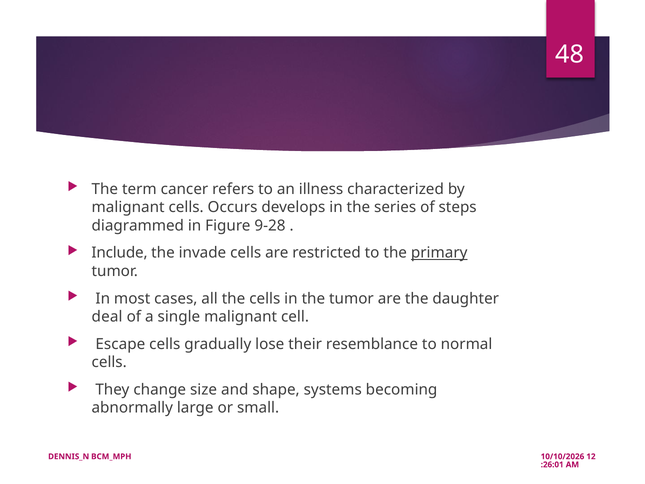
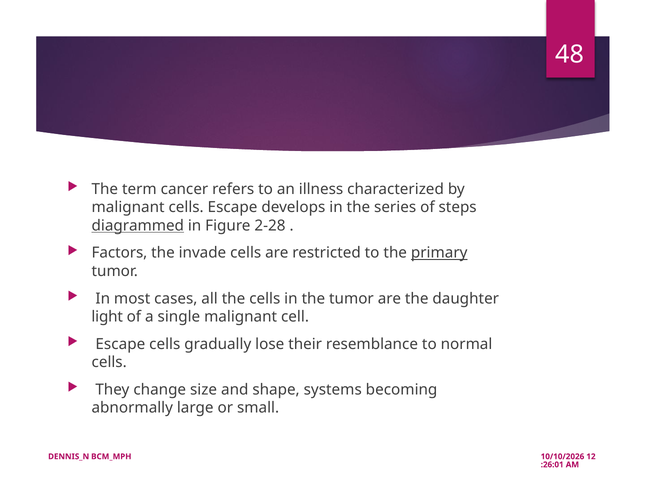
cells Occurs: Occurs -> Escape (233, 207)
diagrammed underline: none -> present (138, 226)
9-28: 9-28 -> 2-28 (270, 226)
Include: Include -> Factors (119, 253)
deal: deal -> light (107, 317)
